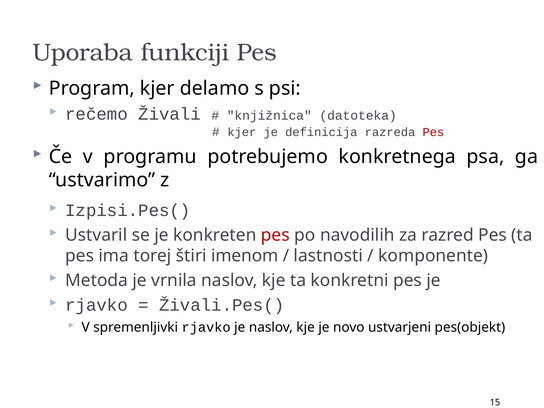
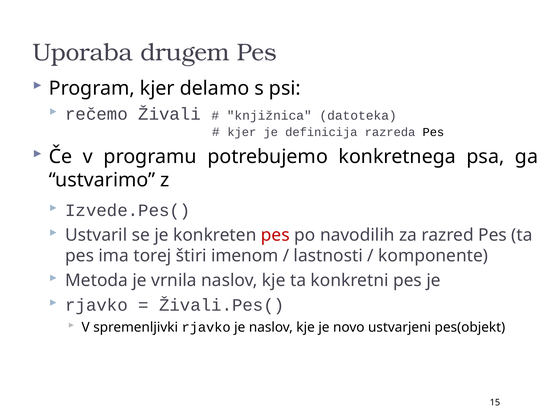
funkciji: funkciji -> drugem (185, 52)
Pes colour: red -> black (433, 132)
Izpisi.Pes(: Izpisi.Pes( -> Izvede.Pes( (128, 210)
